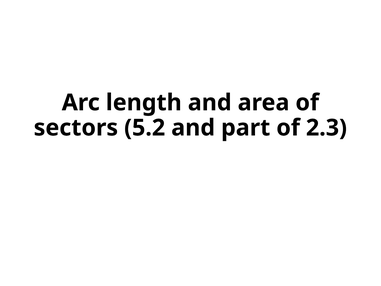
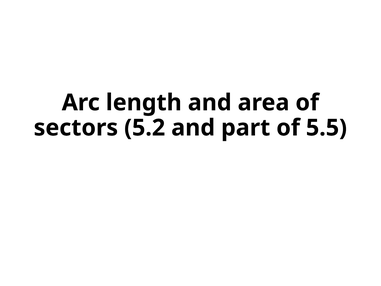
2.3: 2.3 -> 5.5 (326, 128)
